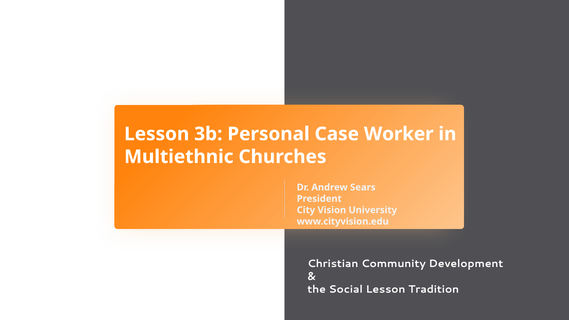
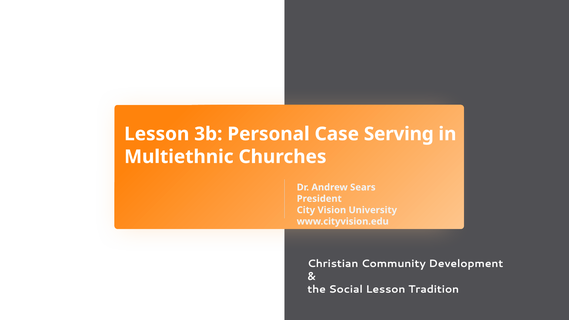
Worker: Worker -> Serving (399, 134)
